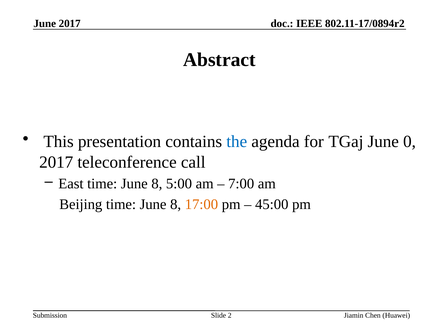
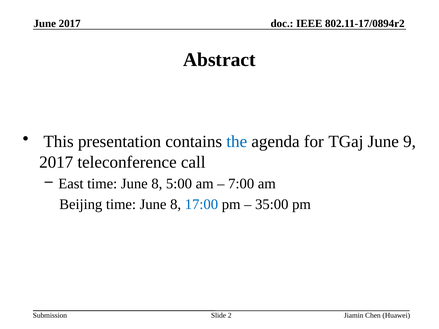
0: 0 -> 9 (410, 142)
17:00 colour: orange -> blue (201, 204)
45:00: 45:00 -> 35:00 (272, 204)
